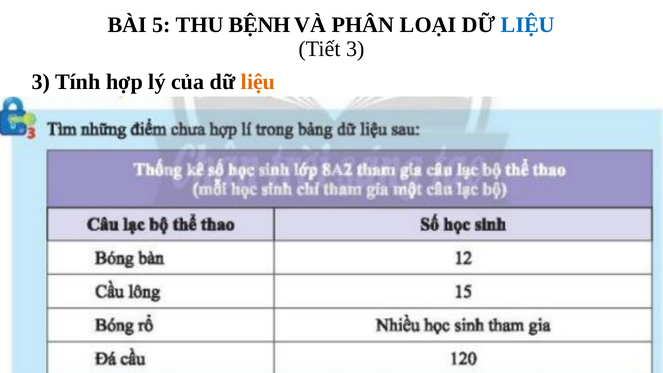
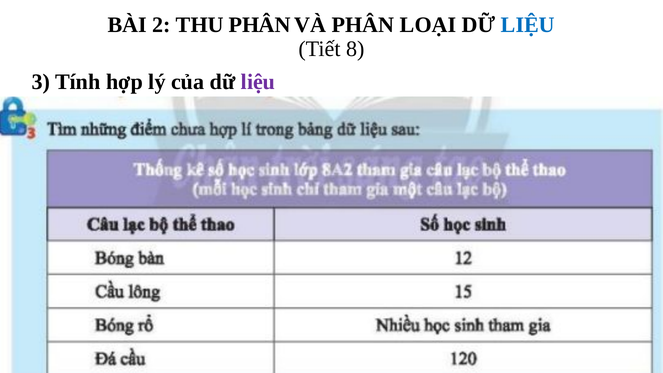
5: 5 -> 2 (162, 25)
THU BỆNH: BỆNH -> PHÂN (260, 25)
Tiết 3: 3 -> 8 (355, 49)
liệu colour: orange -> purple (258, 82)
